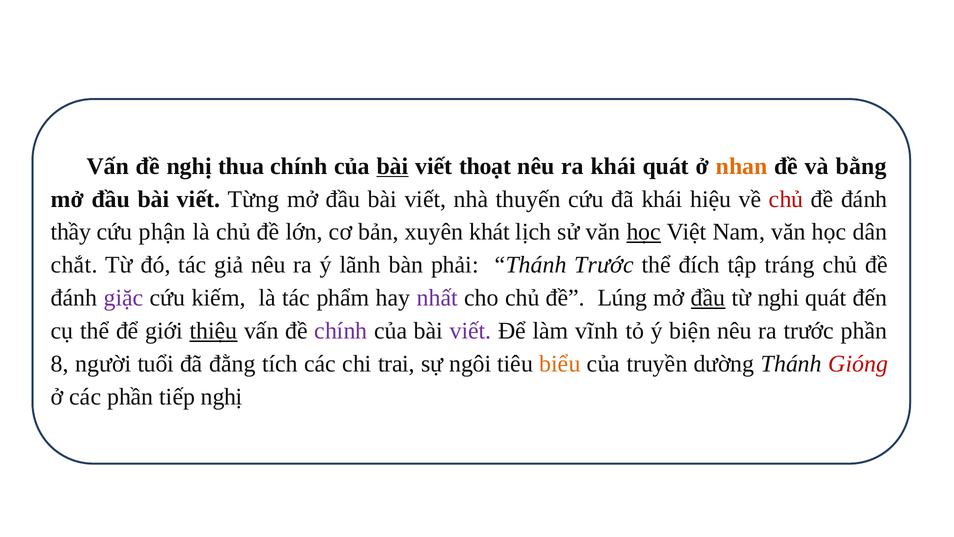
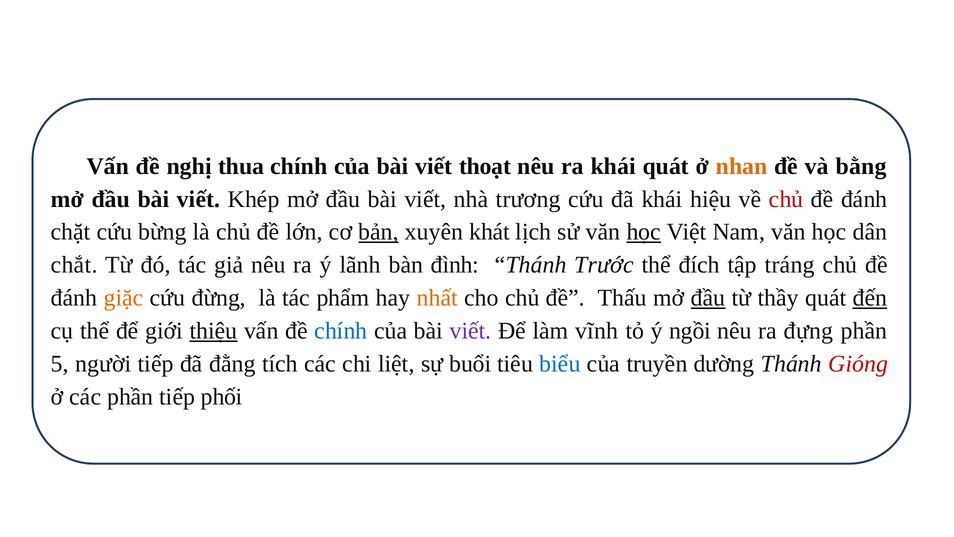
bài underline: present -> none (393, 166)
Từng: Từng -> Khép (254, 199)
thuyến: thuyến -> trương (528, 199)
thầy: thầy -> chặt (71, 232)
phận: phận -> bừng (163, 232)
bản underline: none -> present (379, 232)
phải: phải -> đình (455, 265)
giặc colour: purple -> orange (124, 298)
kiếm: kiếm -> đừng (219, 298)
nhất colour: purple -> orange (437, 298)
Lúng: Lúng -> Thấu (622, 298)
nghi: nghi -> thầy (778, 298)
đến underline: none -> present (870, 298)
chính colour: purple -> blue (341, 331)
biện: biện -> ngồi (690, 331)
ra trước: trước -> đựng (809, 331)
8: 8 -> 5 (60, 364)
người tuổi: tuổi -> tiếp (156, 364)
trai: trai -> liệt (396, 364)
ngôi: ngôi -> buổi (470, 364)
biểu colour: orange -> blue (560, 364)
tiếp nghị: nghị -> phối (222, 396)
